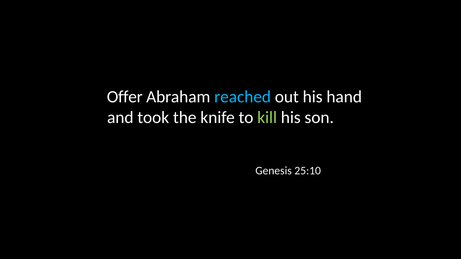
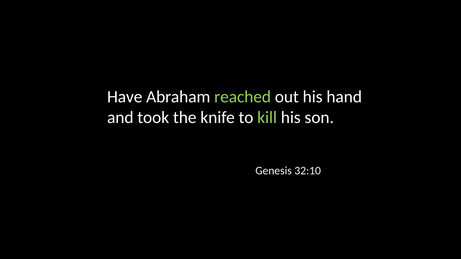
Offer: Offer -> Have (125, 97)
reached colour: light blue -> light green (243, 97)
25:10: 25:10 -> 32:10 (308, 171)
